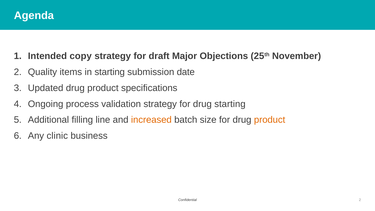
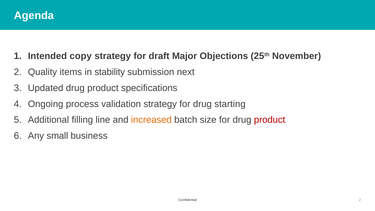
in starting: starting -> stability (110, 72)
date: date -> next (186, 72)
product colour: orange -> red (270, 120)
clinic: clinic -> small (57, 136)
